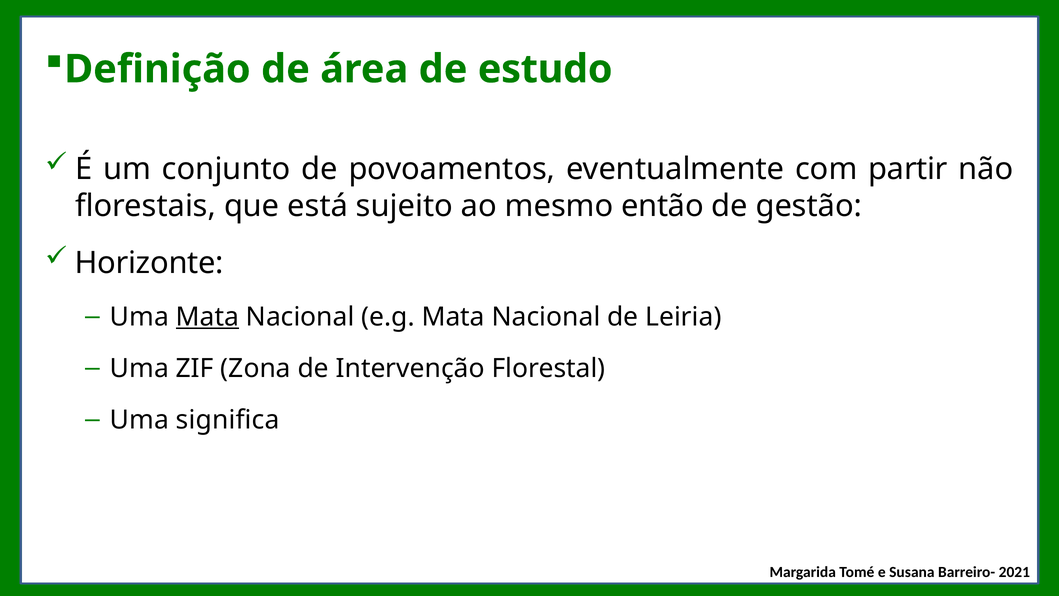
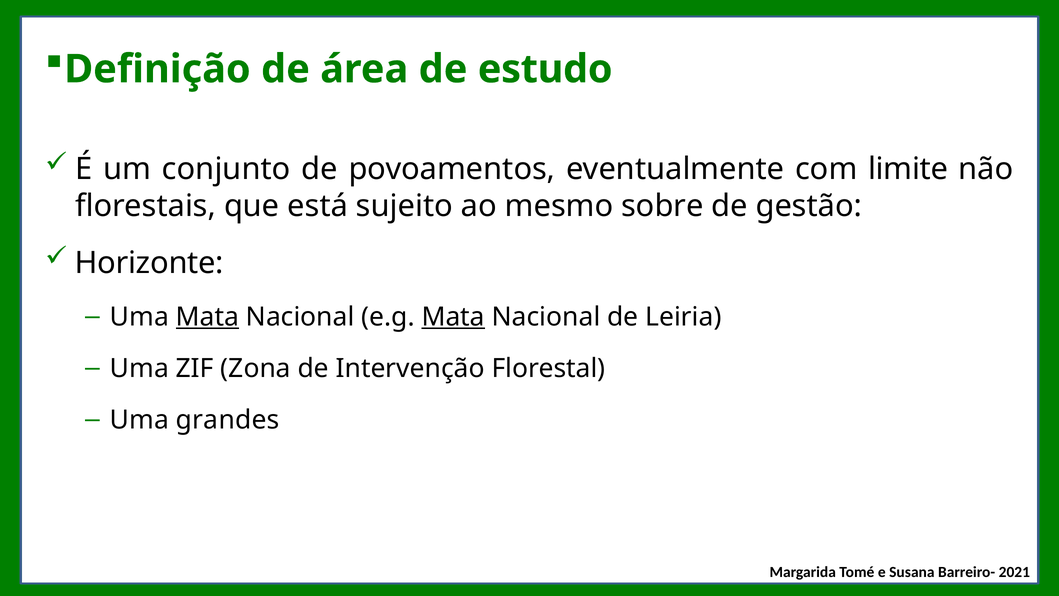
partir: partir -> limite (908, 169)
então: então -> sobre (662, 206)
Mata underline: none -> present (453, 317)
significa: significa -> grandes (228, 420)
